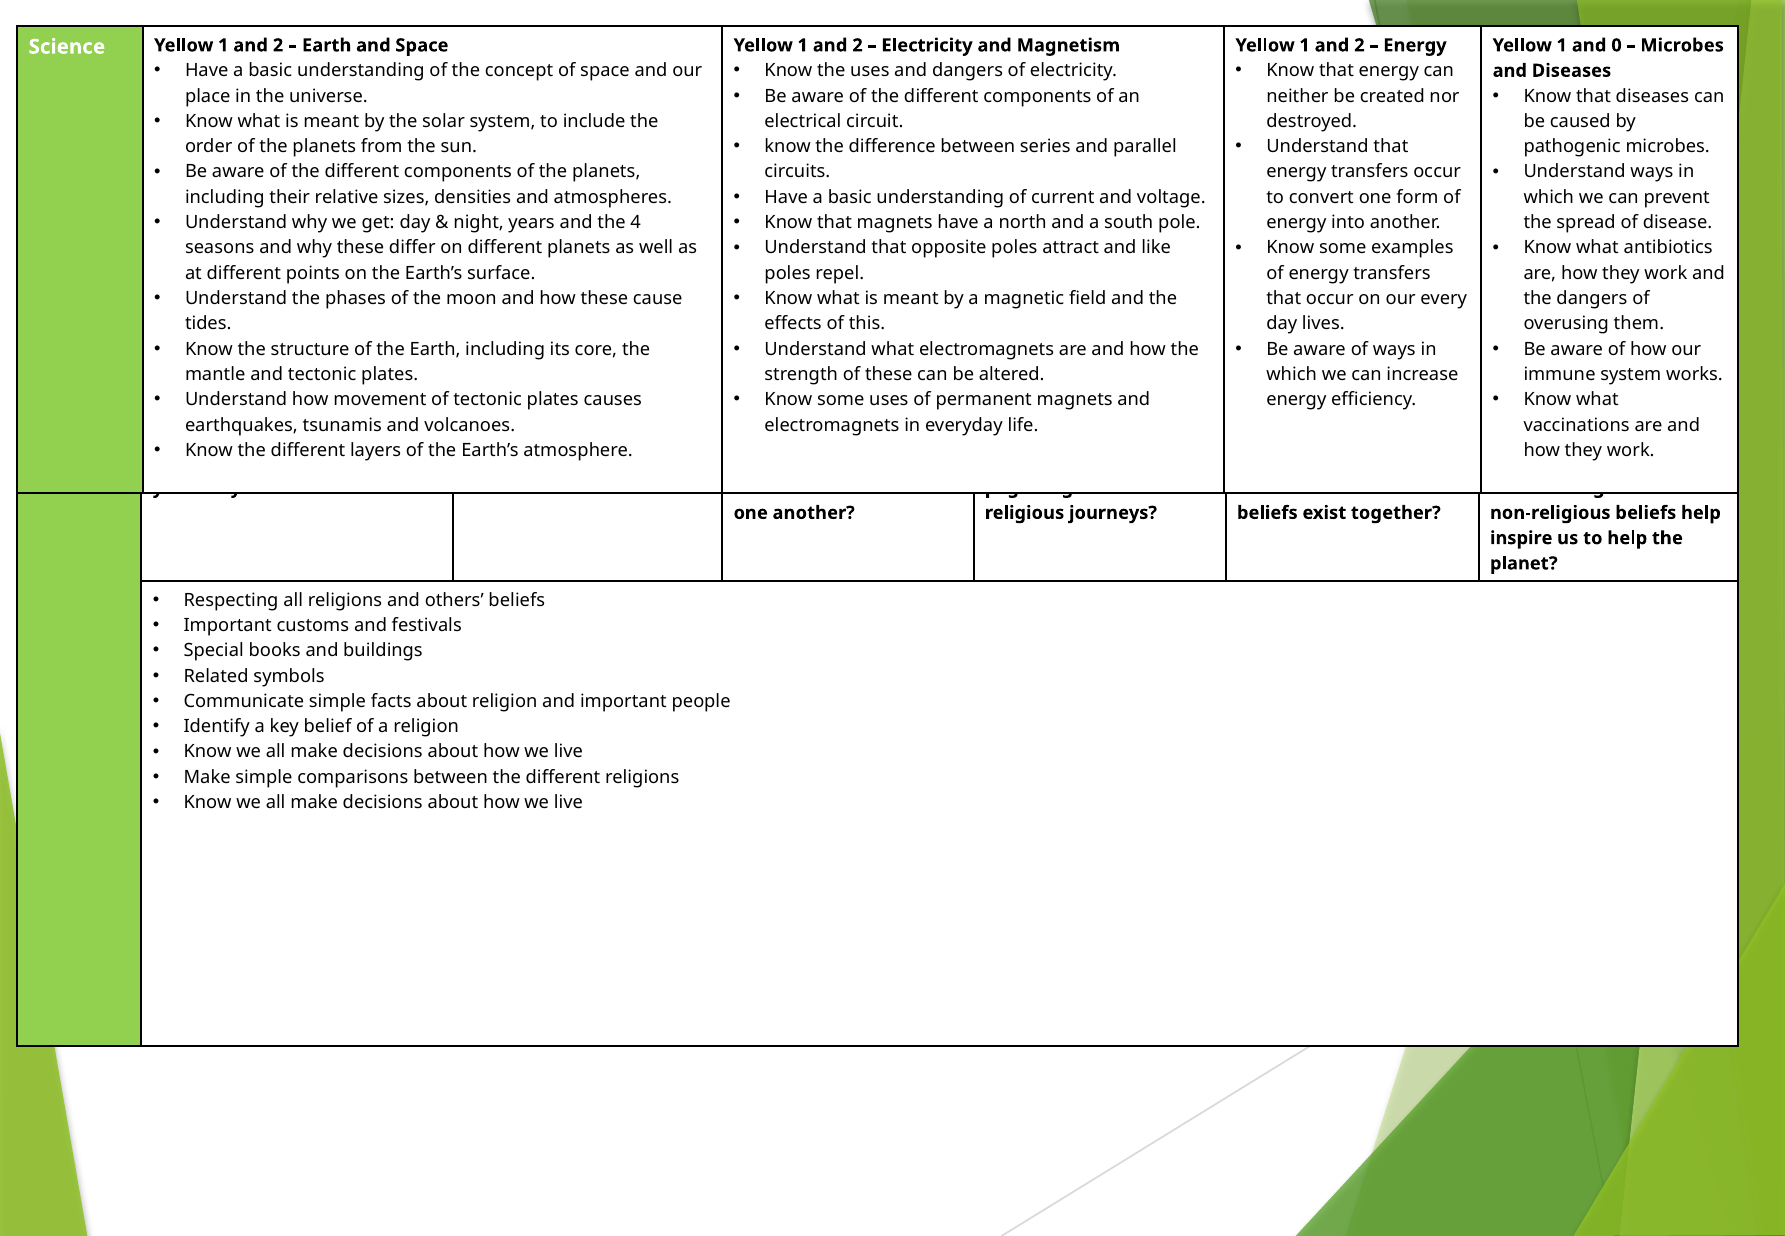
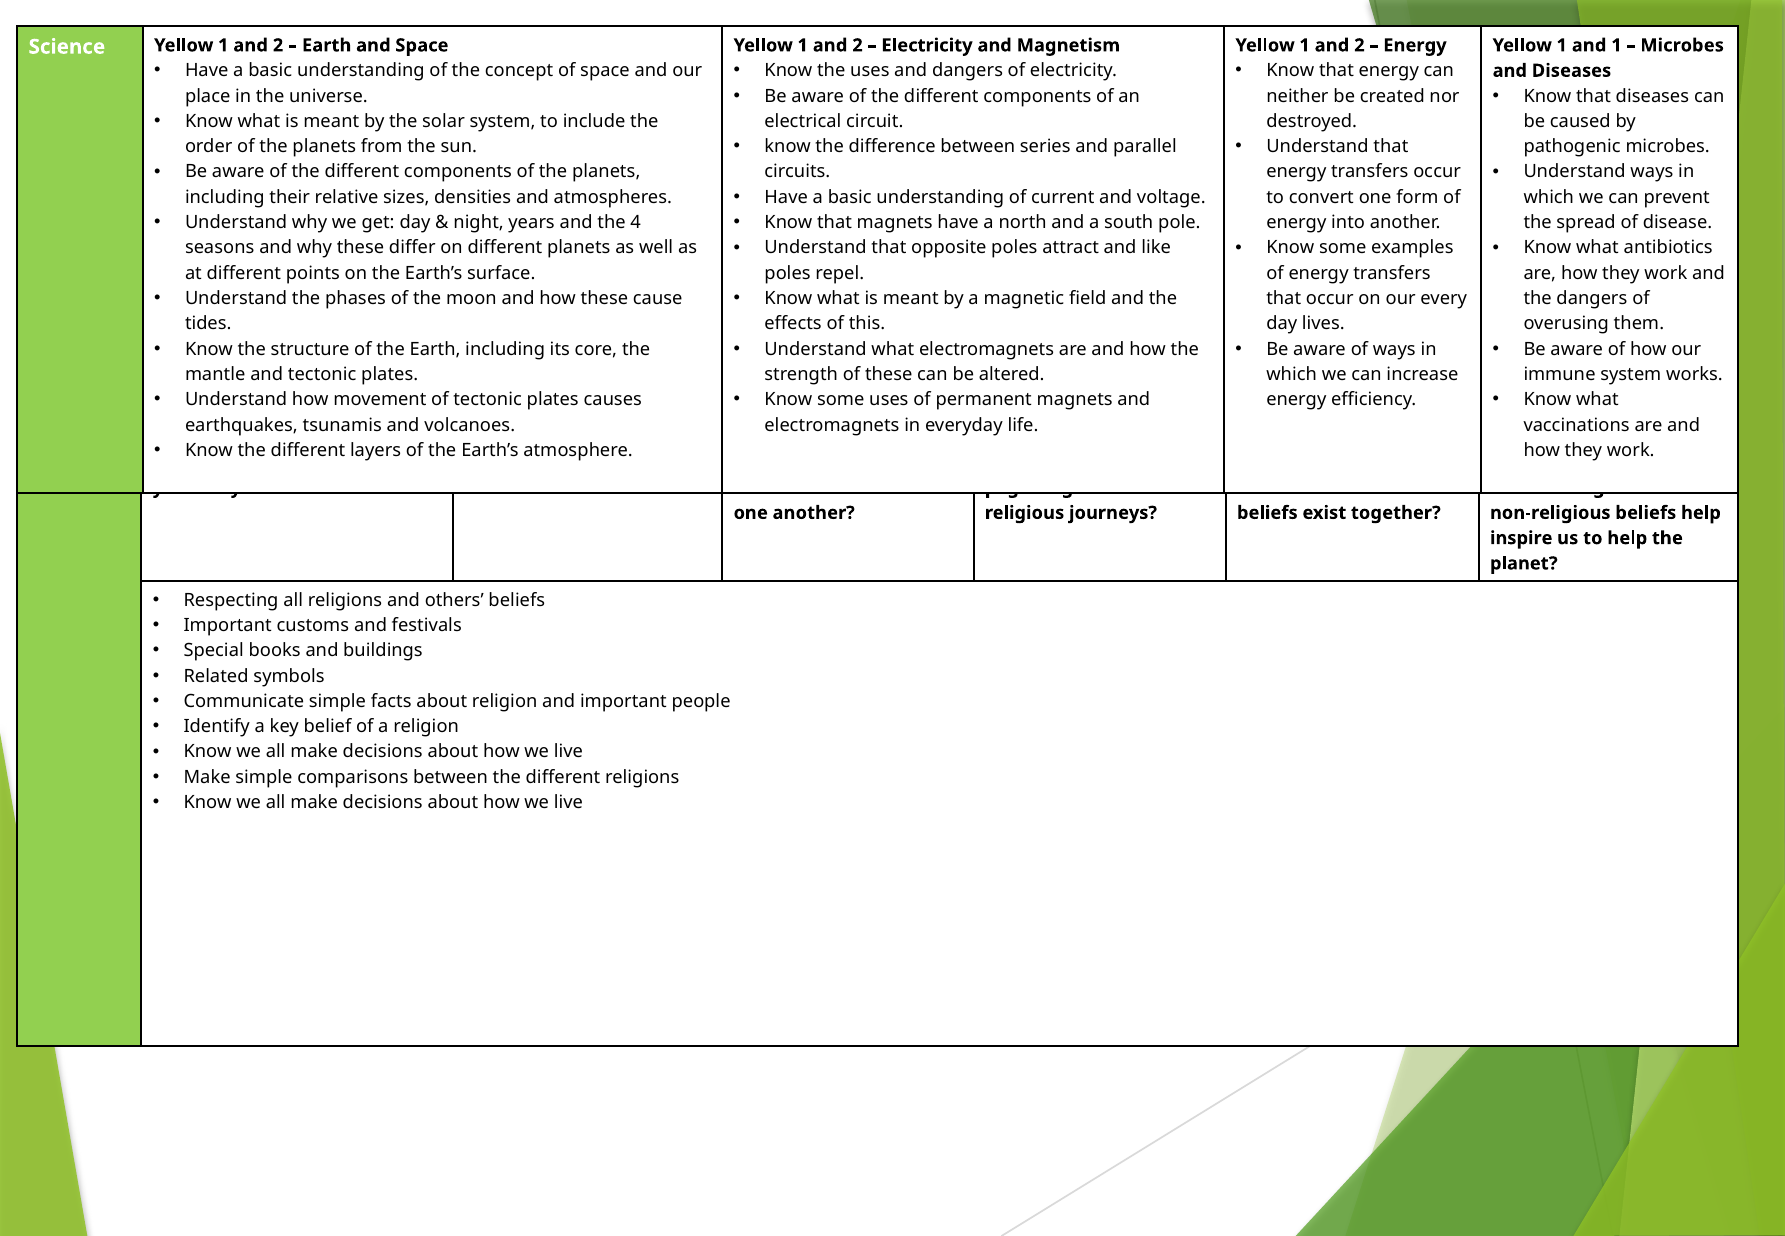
and 0: 0 -> 1 (1617, 45)
